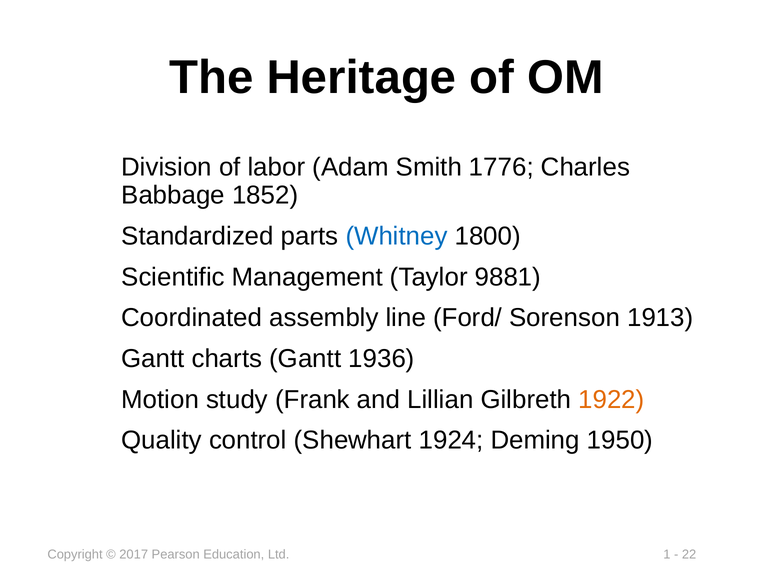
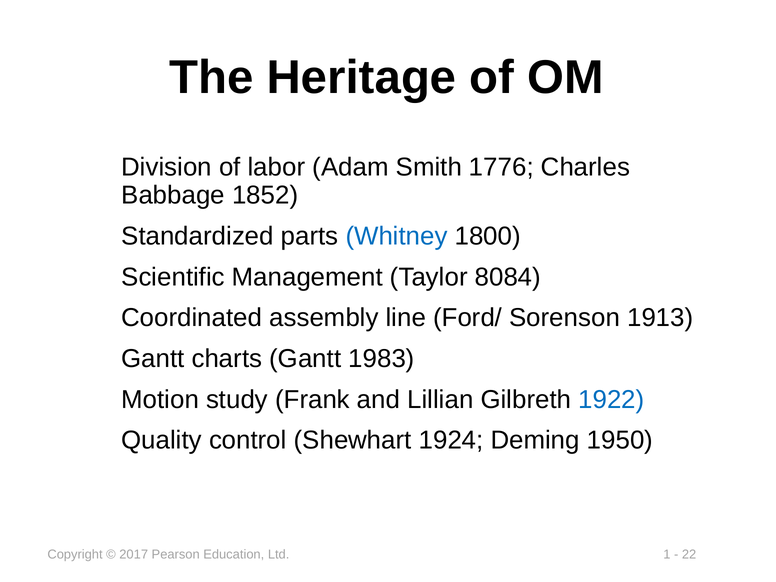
9881: 9881 -> 8084 (508, 277)
1936: 1936 -> 1983 (381, 359)
1922 colour: orange -> blue (611, 400)
